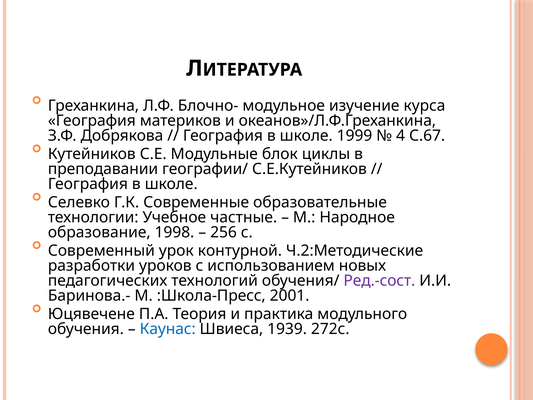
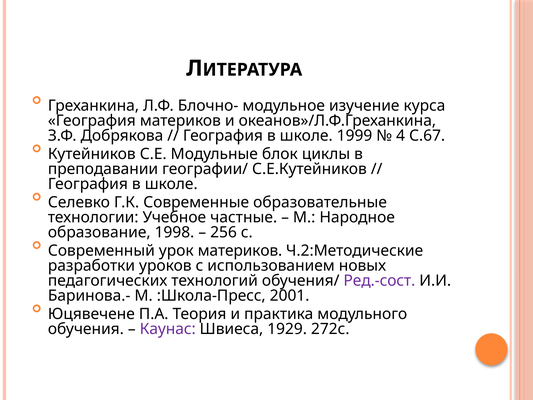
урок контурной: контурной -> материков (240, 251)
Каунас colour: blue -> purple (168, 329)
1939: 1939 -> 1929 (287, 329)
